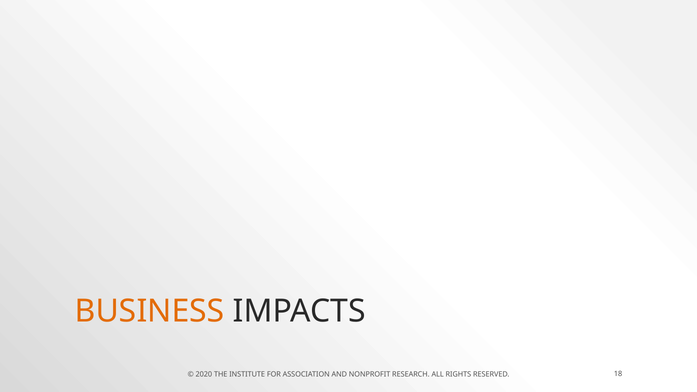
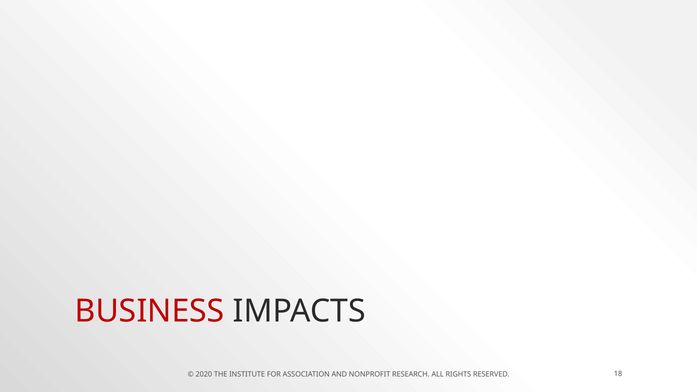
BUSINESS colour: orange -> red (150, 311)
